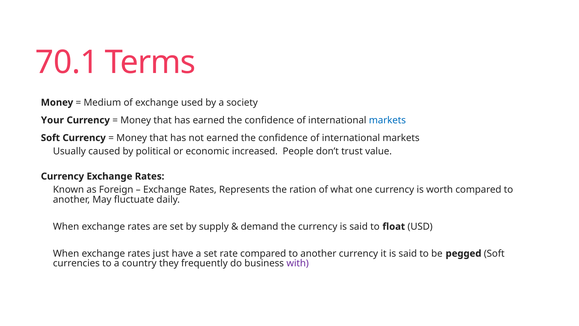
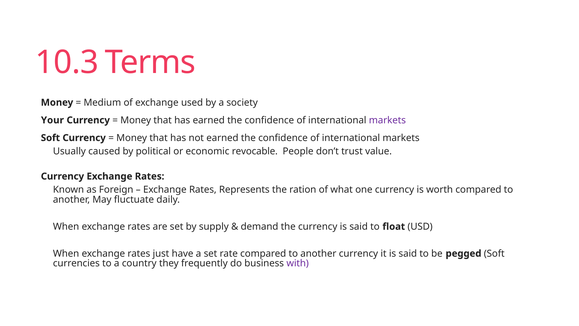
70.1: 70.1 -> 10.3 (67, 62)
markets colour: blue -> purple (387, 120)
increased: increased -> revocable (255, 151)
